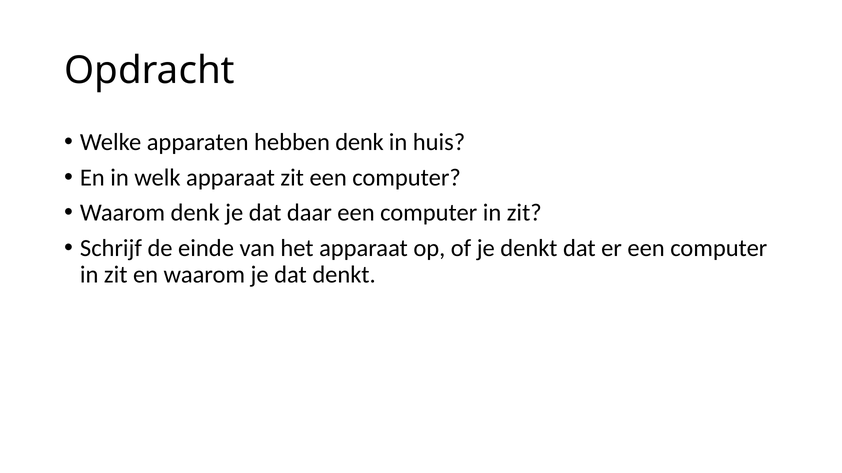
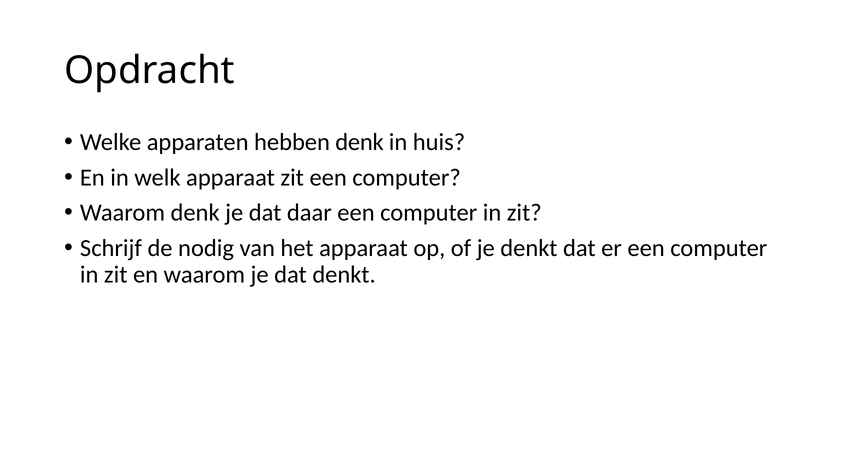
einde: einde -> nodig (206, 248)
